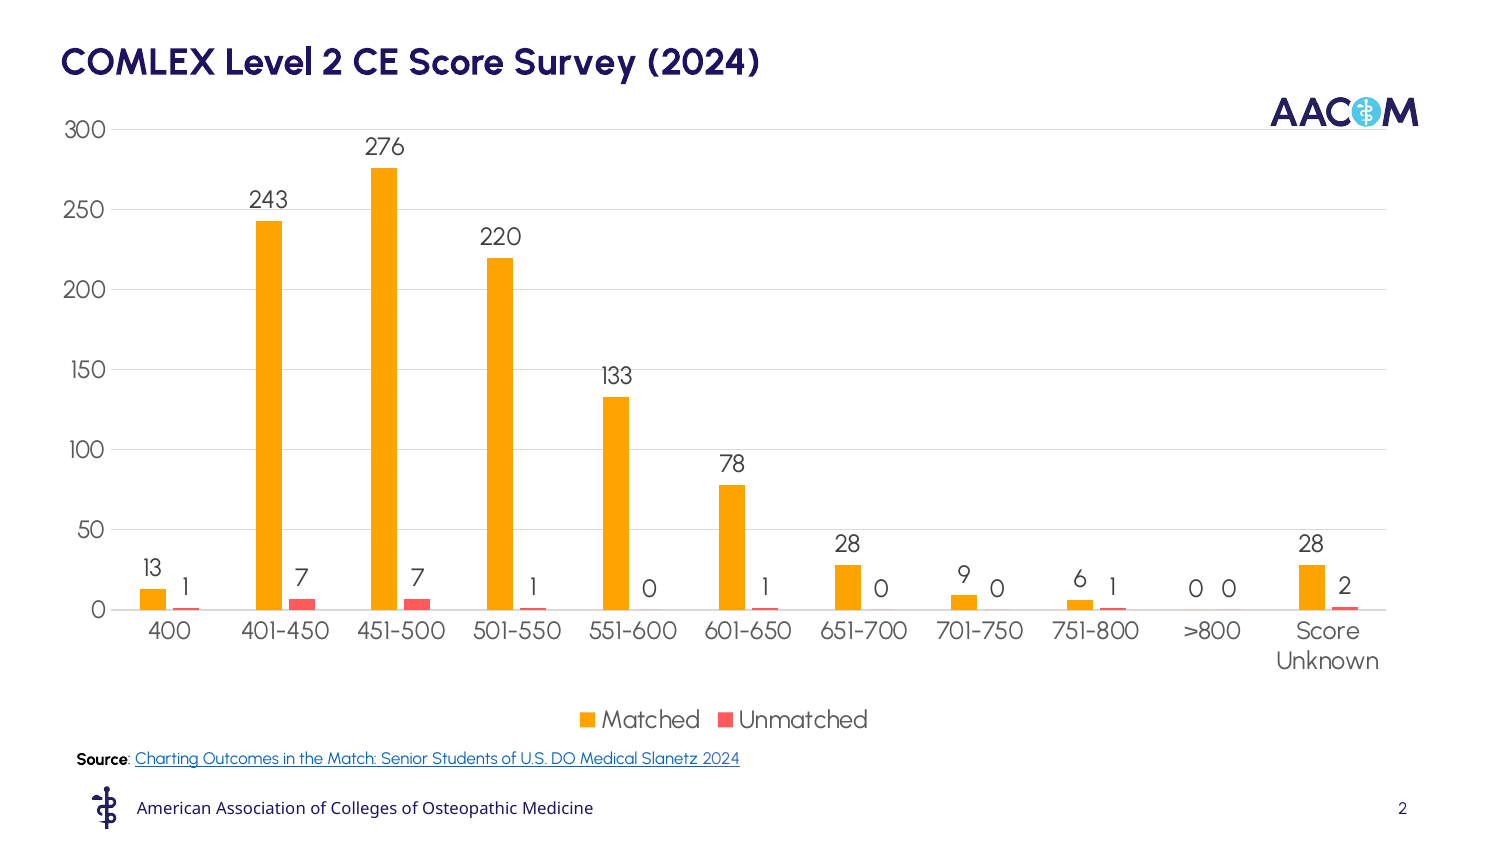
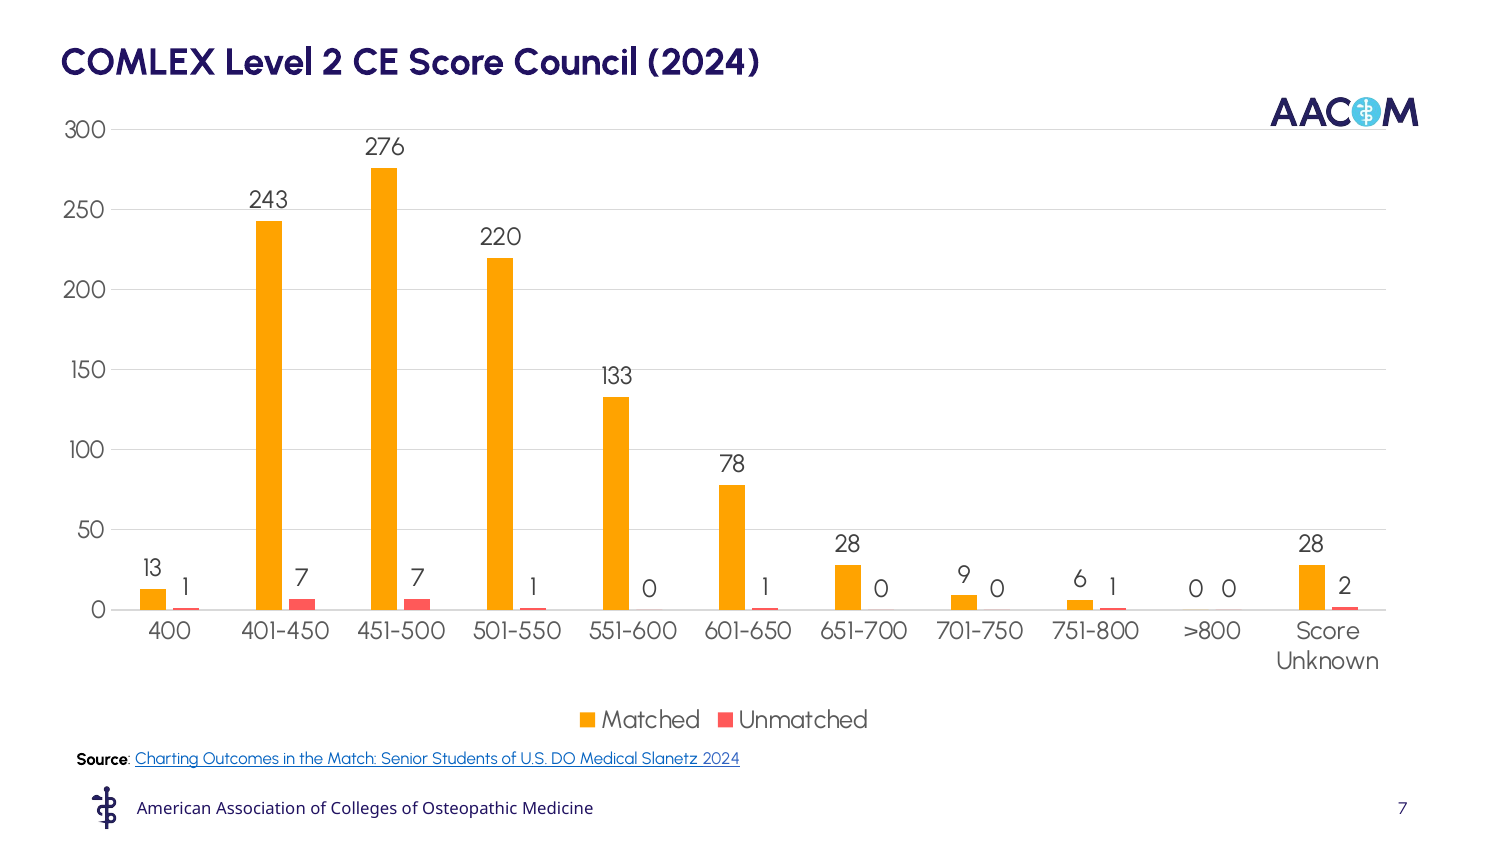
Survey: Survey -> Council (576, 62)
2: 2 -> 7 (1403, 808)
